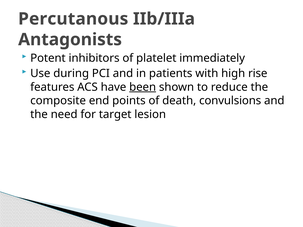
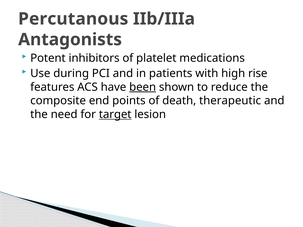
immediately: immediately -> medications (212, 58)
convulsions: convulsions -> therapeutic (230, 101)
target underline: none -> present (115, 114)
